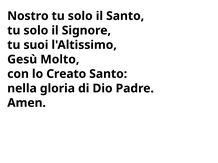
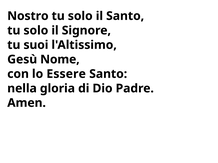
Molto: Molto -> Nome (60, 60)
Creato: Creato -> Essere (66, 74)
